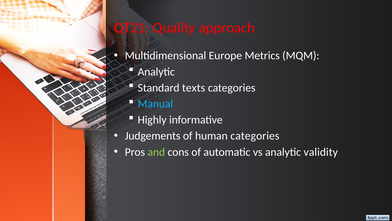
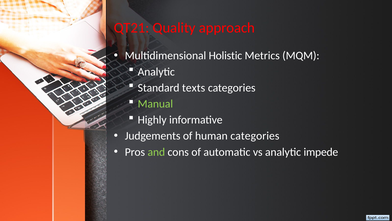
Europe: Europe -> Holistic (225, 56)
Manual colour: light blue -> light green (155, 104)
validity: validity -> impede (321, 152)
